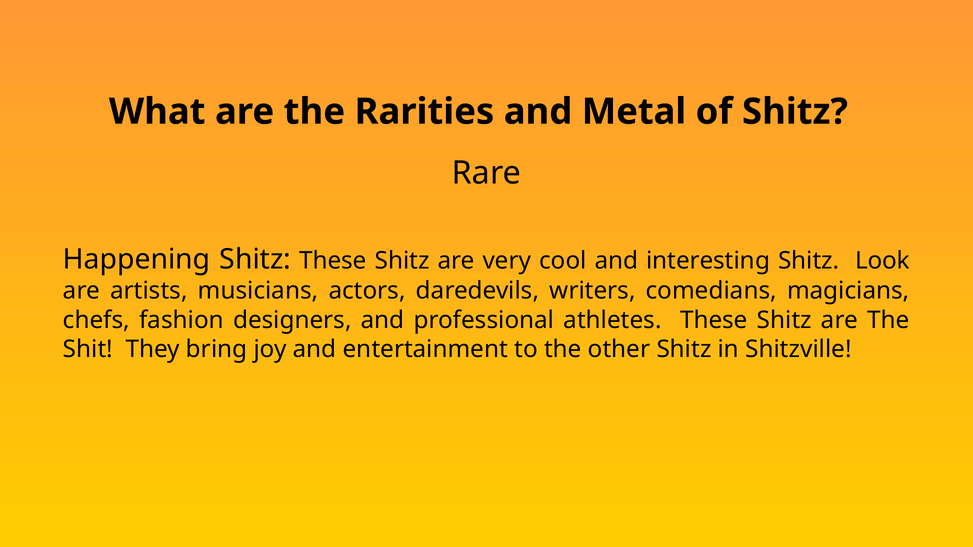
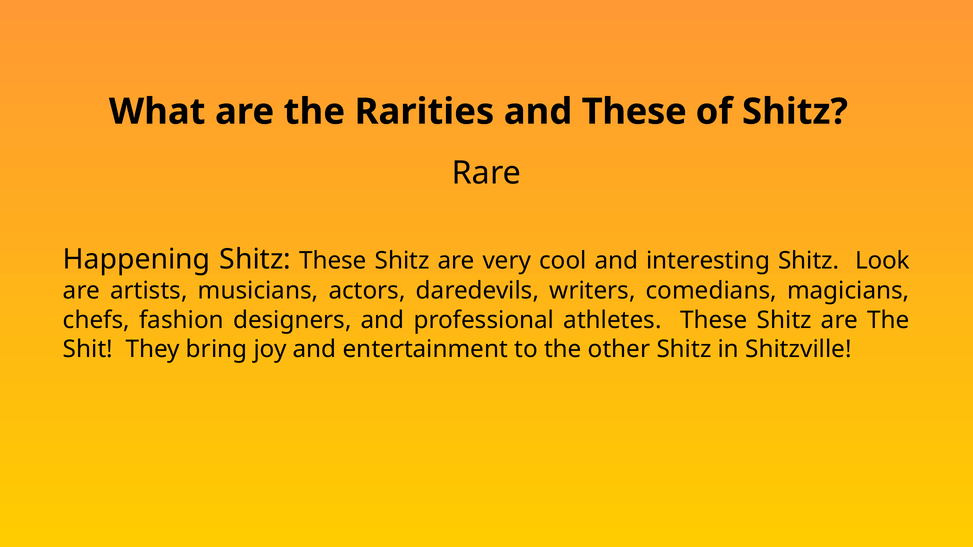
and Metal: Metal -> These (634, 112)
